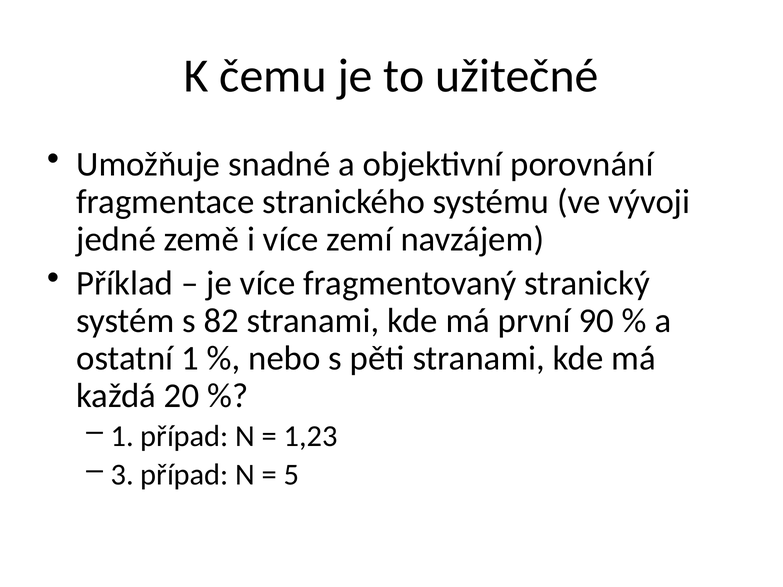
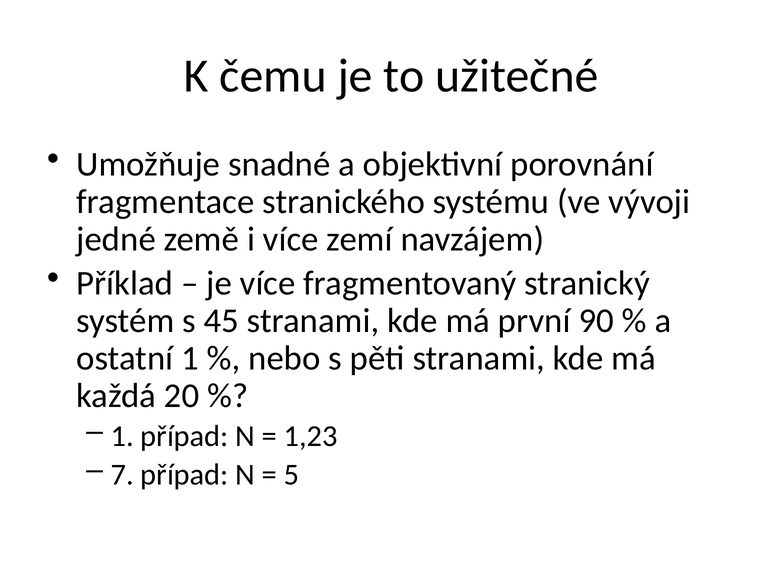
82: 82 -> 45 (221, 321)
3: 3 -> 7 (122, 475)
